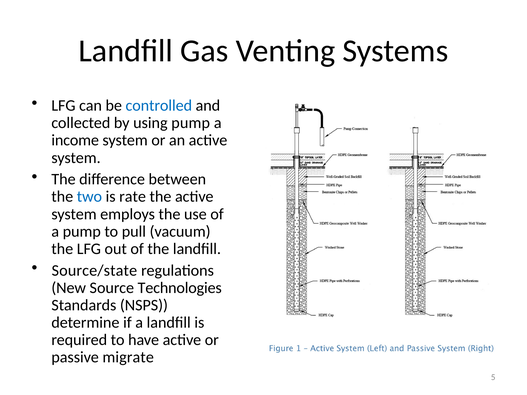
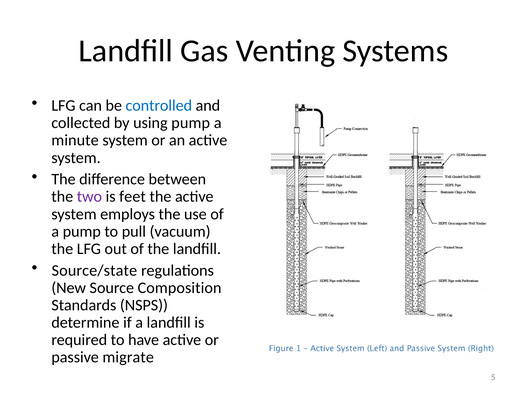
income: income -> minute (75, 140)
two colour: blue -> purple (89, 197)
rate: rate -> feet (133, 197)
Technologies: Technologies -> Composition (180, 288)
